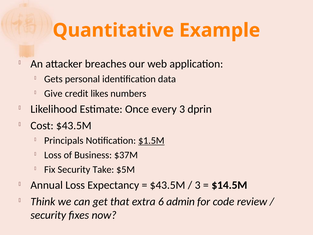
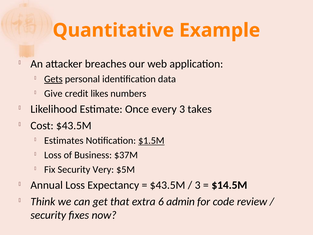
Gets underline: none -> present (53, 79)
dprin: dprin -> takes (200, 109)
Principals: Principals -> Estimates (64, 141)
Take: Take -> Very (103, 169)
